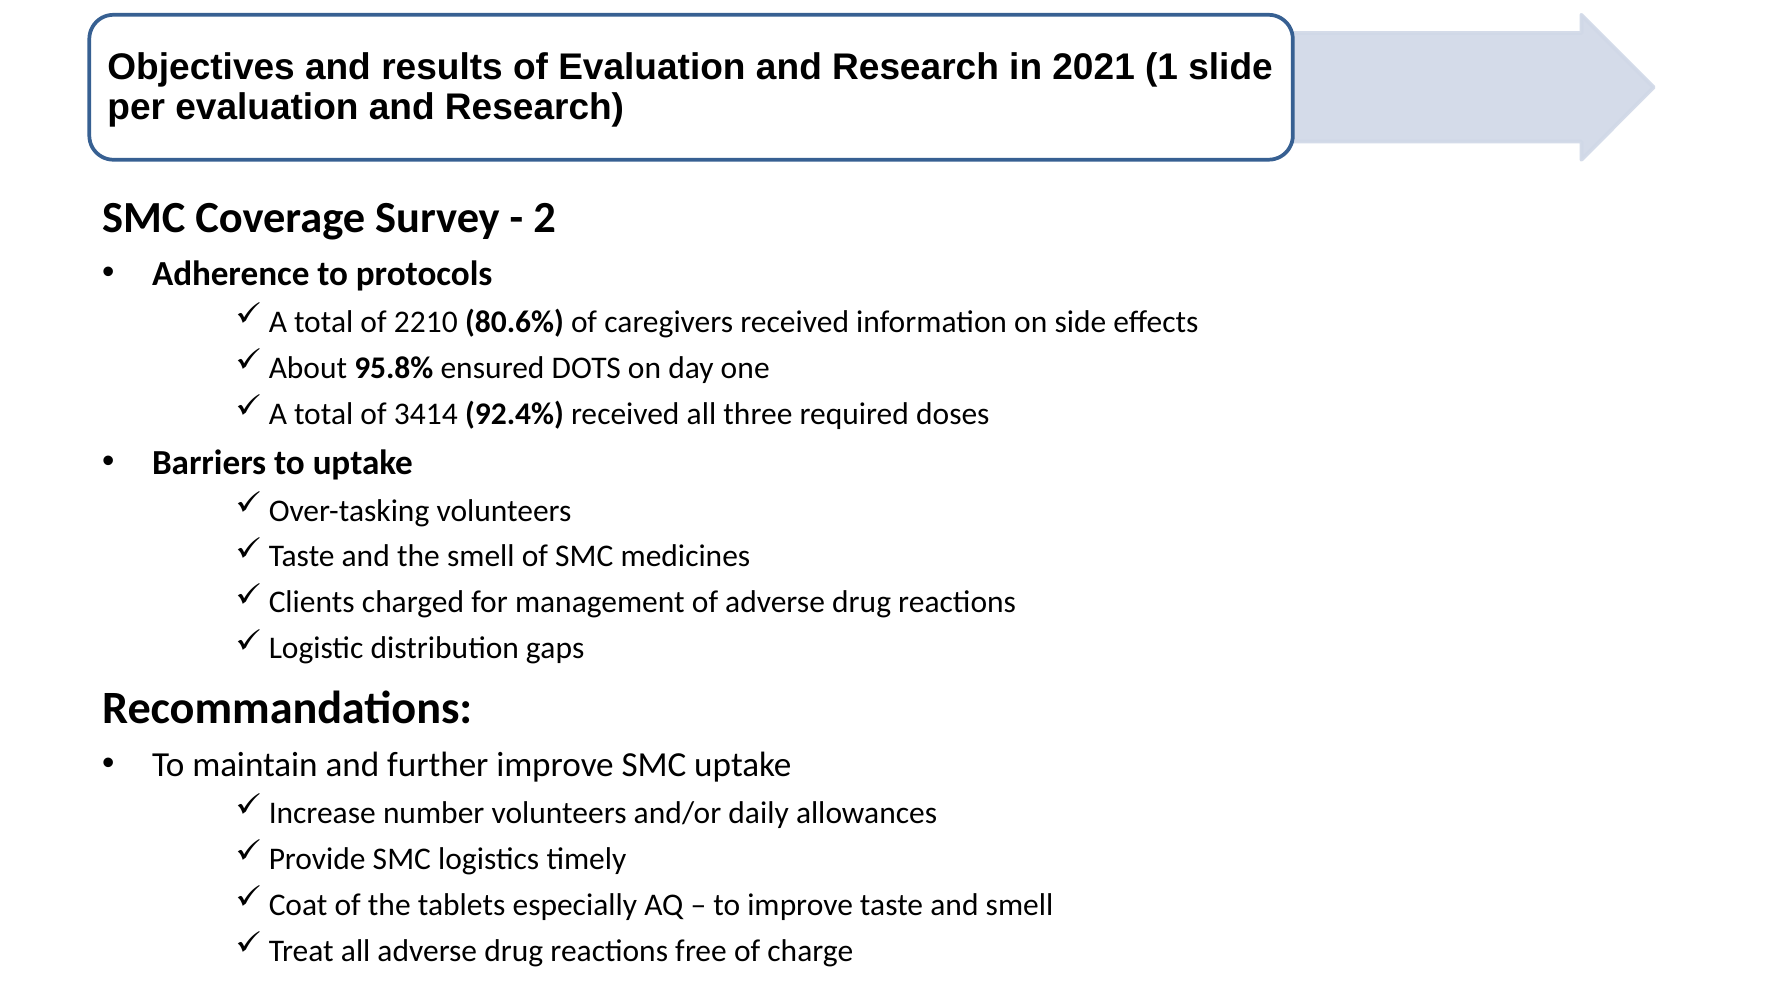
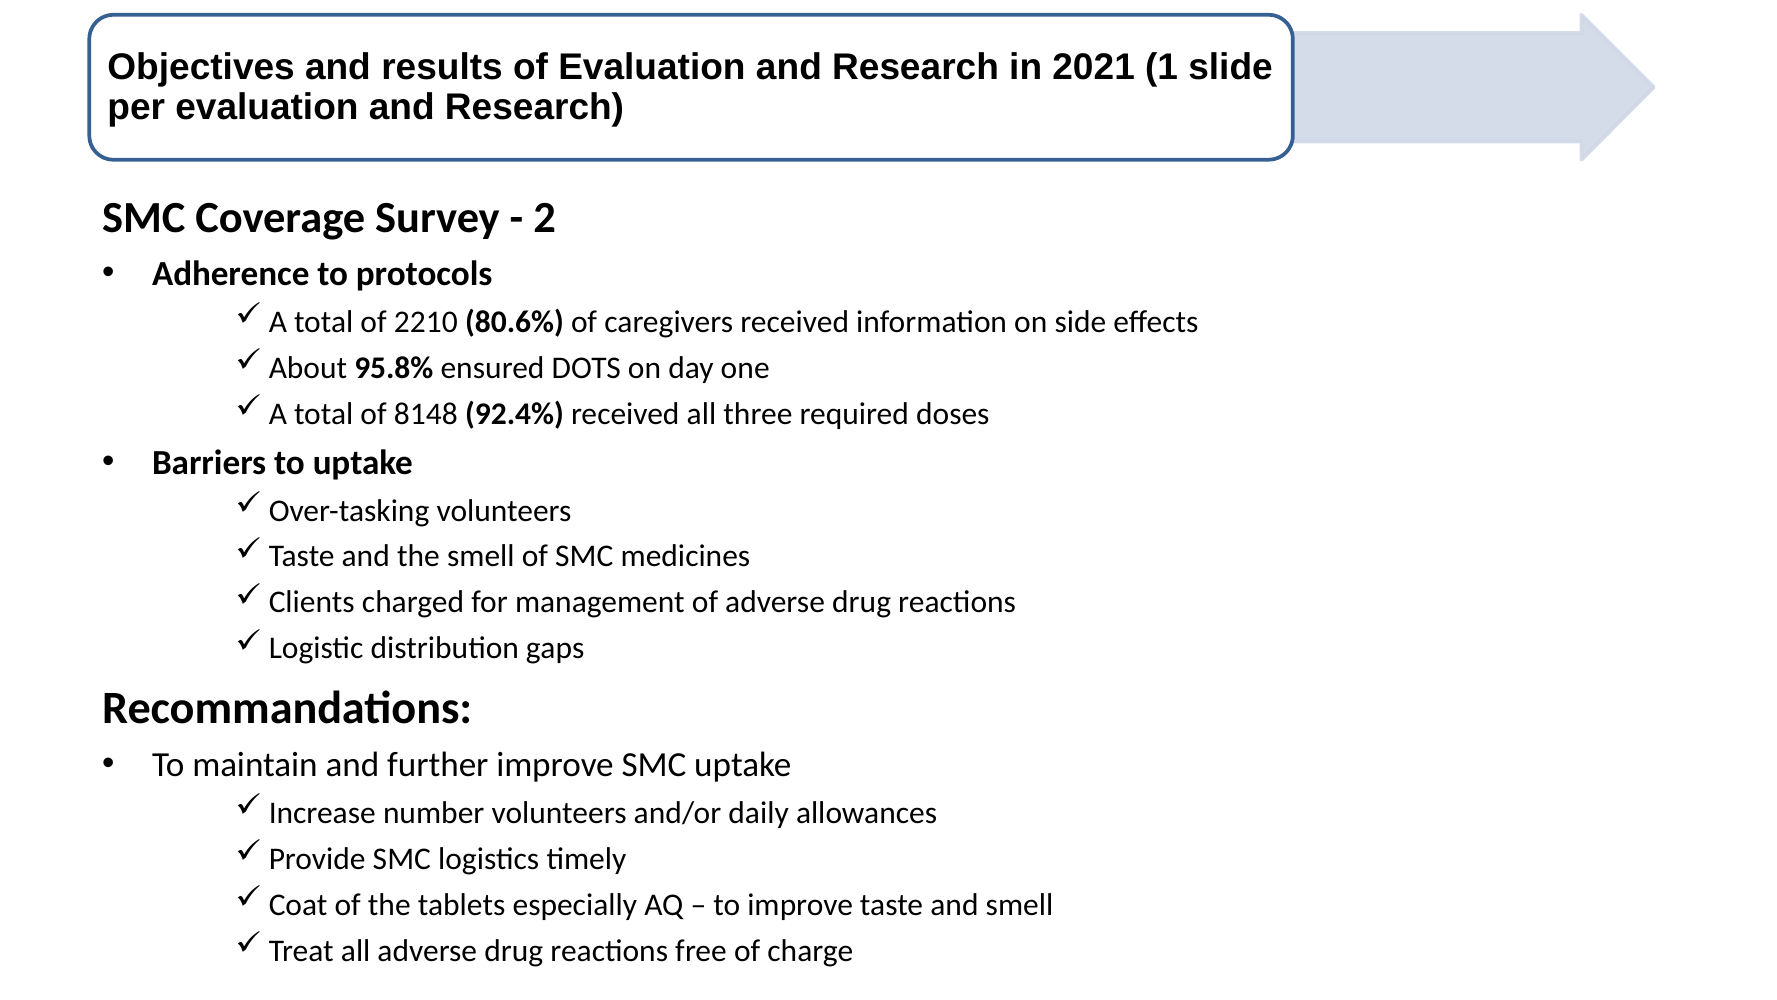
3414: 3414 -> 8148 (426, 413)
